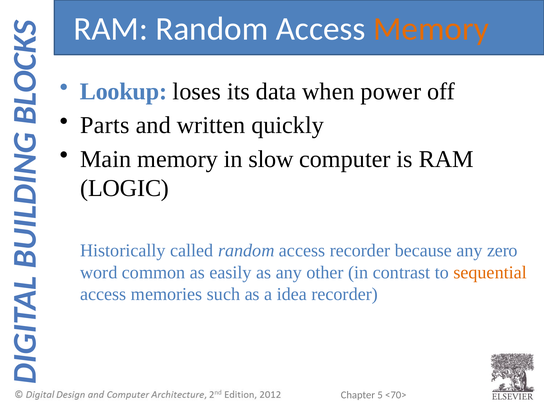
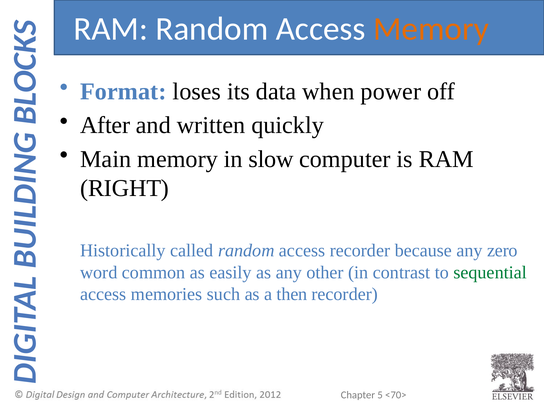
Lookup: Lookup -> Format (123, 91)
Parts: Parts -> After (105, 125)
LOGIC: LOGIC -> RIGHT (125, 188)
sequential colour: orange -> green (490, 272)
idea: idea -> then (292, 294)
